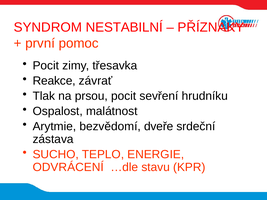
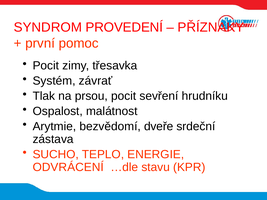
NESTABILNÍ: NESTABILNÍ -> PROVEDENÍ (124, 27)
Reakce: Reakce -> Systém (54, 81)
